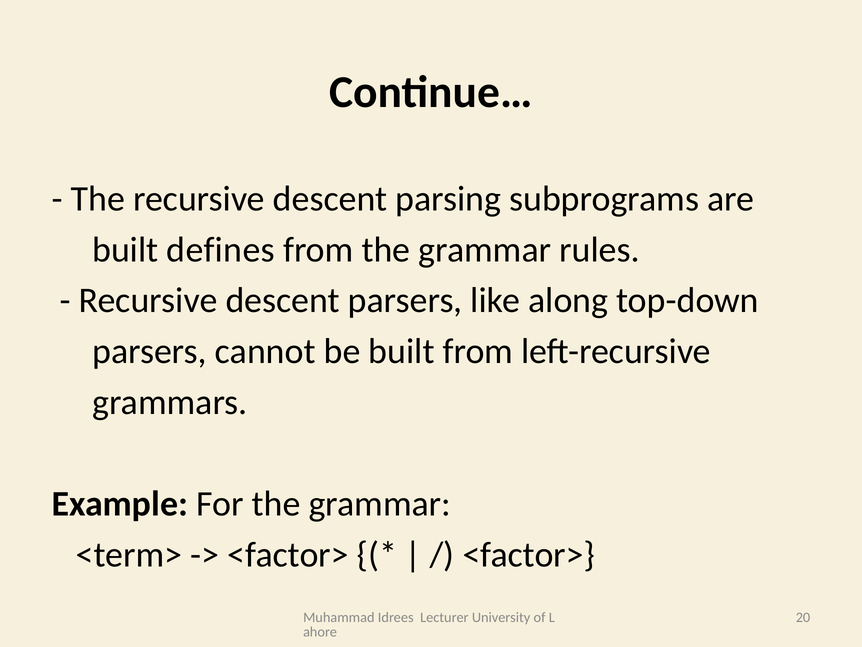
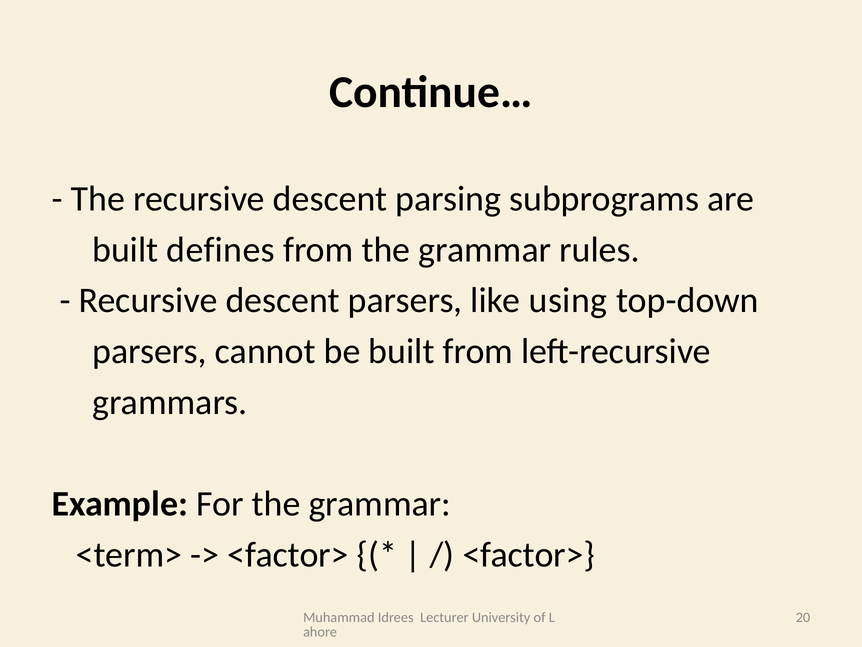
along: along -> using (568, 300)
